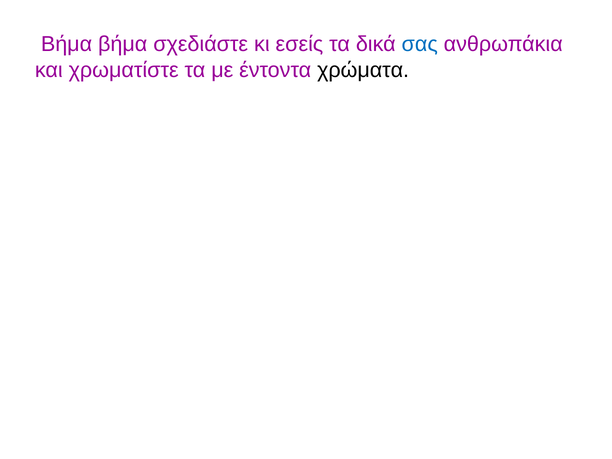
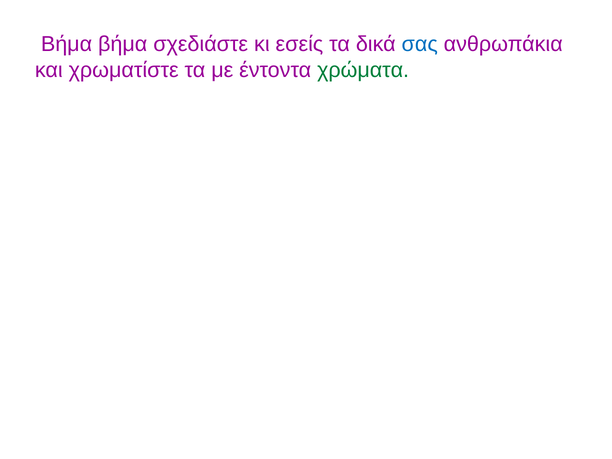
χρώματα colour: black -> green (363, 70)
